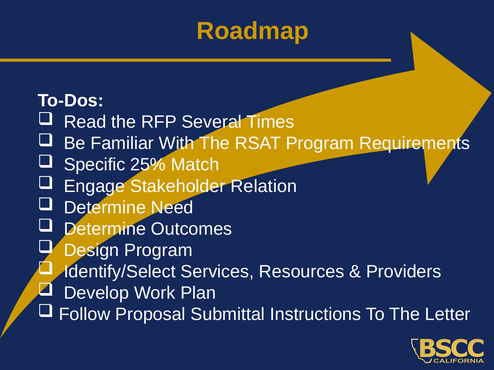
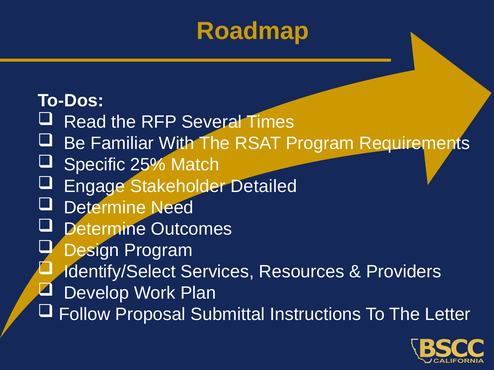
Relation: Relation -> Detailed (264, 186)
